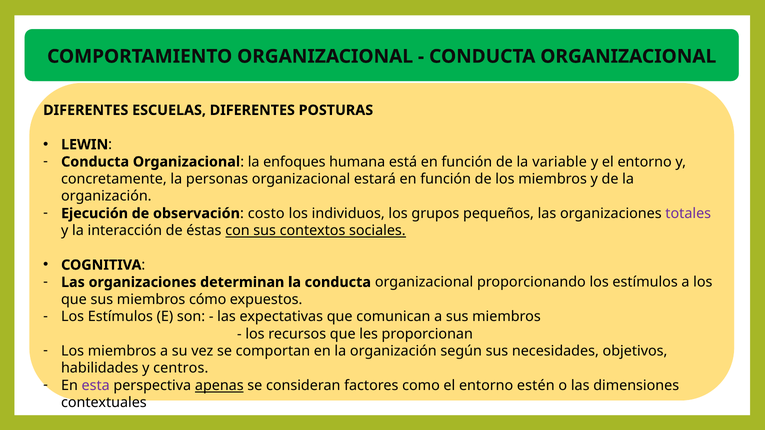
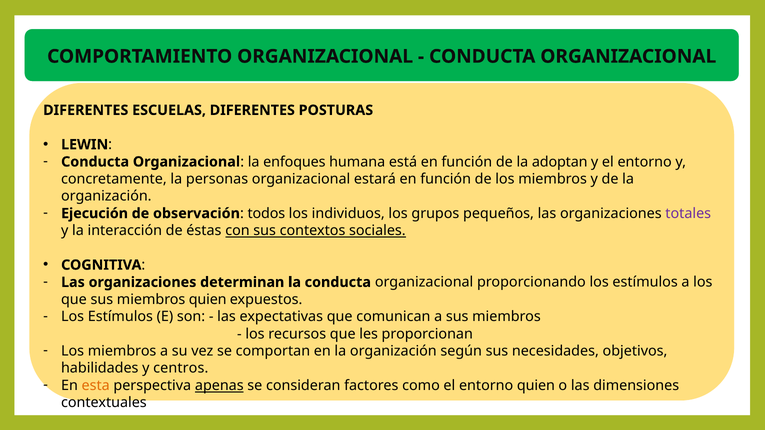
variable: variable -> adoptan (560, 162)
costo: costo -> todos (266, 214)
miembros cómo: cómo -> quien (208, 300)
esta colour: purple -> orange (96, 386)
entorno estén: estén -> quien (536, 386)
